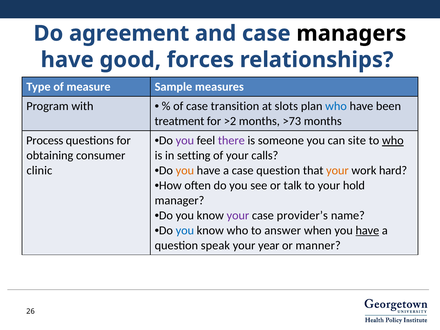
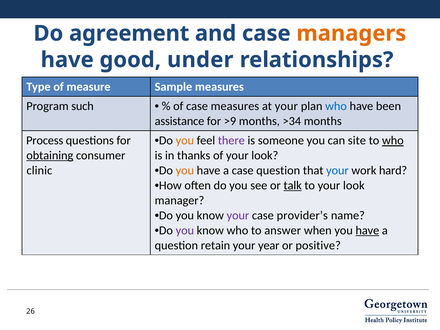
managers colour: black -> orange (351, 33)
forces: forces -> under (200, 60)
with: with -> such (82, 106)
case transition: transition -> measures (235, 106)
at slots: slots -> your (286, 106)
treatment: treatment -> assistance (179, 121)
>2: >2 -> >9 (230, 121)
>73: >73 -> >34 (292, 121)
you colour: purple -> orange (185, 141)
obtaining underline: none -> present (50, 156)
setting: setting -> thanks (194, 156)
of your calls: calls -> look (265, 156)
your colour: orange -> blue (337, 170)
talk underline: none -> present (293, 185)
to your hold: hold -> look (354, 185)
you colour: blue -> purple (185, 230)
speak: speak -> retain (215, 245)
manner: manner -> positive (318, 245)
